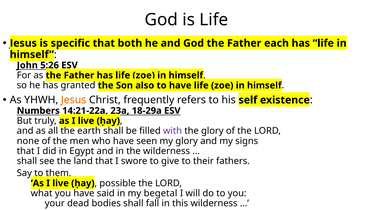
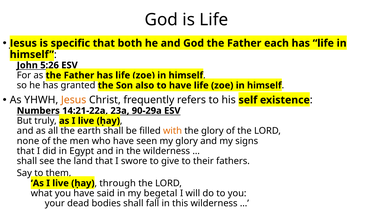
18-29a: 18-29a -> 90-29a (147, 111)
with colour: purple -> orange (173, 131)
possible: possible -> through (118, 183)
